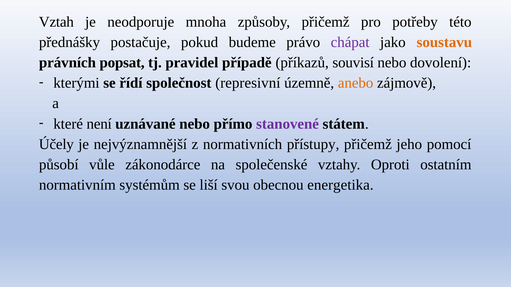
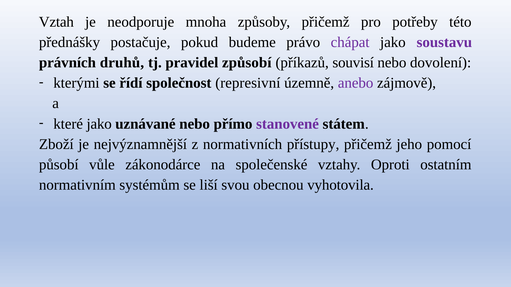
soustavu colour: orange -> purple (444, 42)
popsat: popsat -> druhů (122, 63)
případě: případě -> způsobí (247, 63)
anebo colour: orange -> purple (356, 83)
které není: není -> jako (99, 124)
Účely: Účely -> Zboží (56, 144)
energetika: energetika -> vyhotovila (341, 185)
